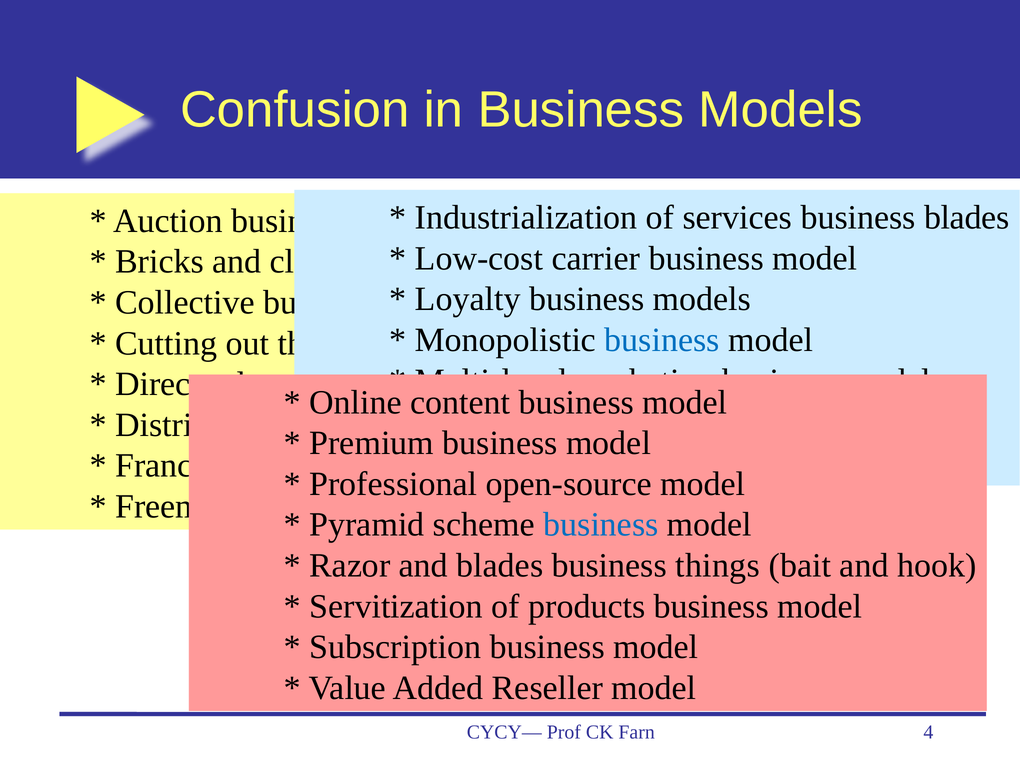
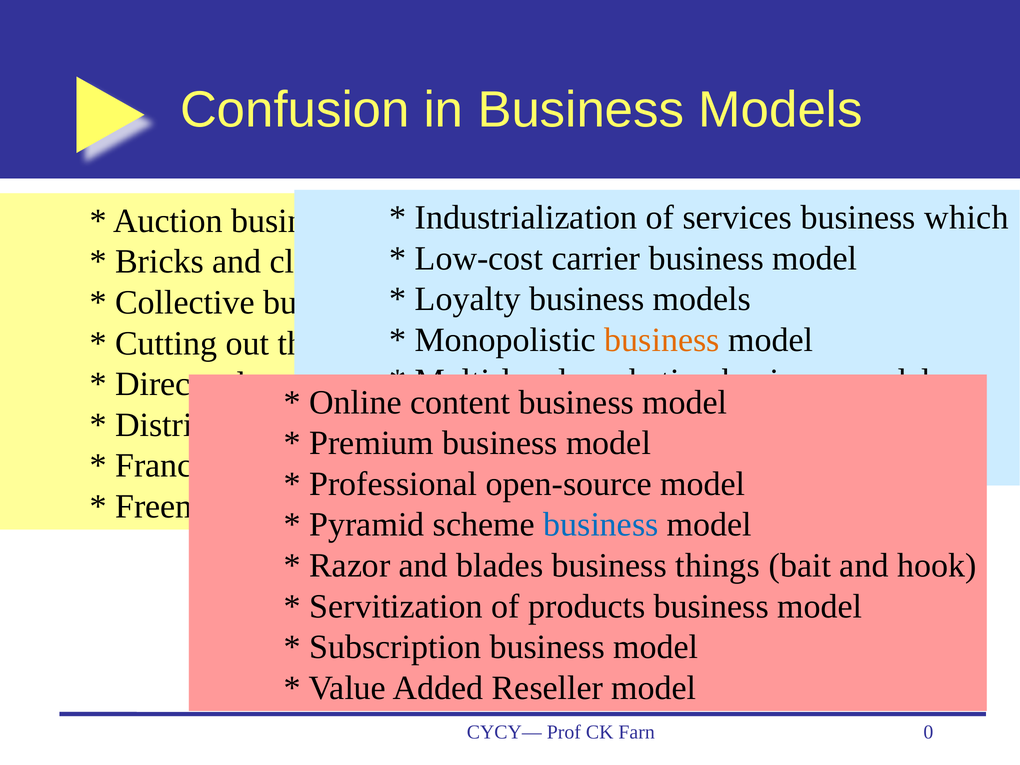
business blades: blades -> which (966, 218)
business colour: blue -> orange (662, 340)
4: 4 -> 0 (928, 732)
